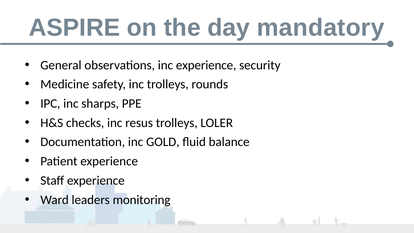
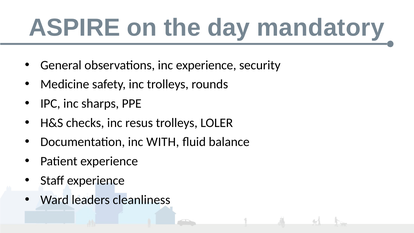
GOLD: GOLD -> WITH (163, 142)
monitoring: monitoring -> cleanliness (142, 200)
